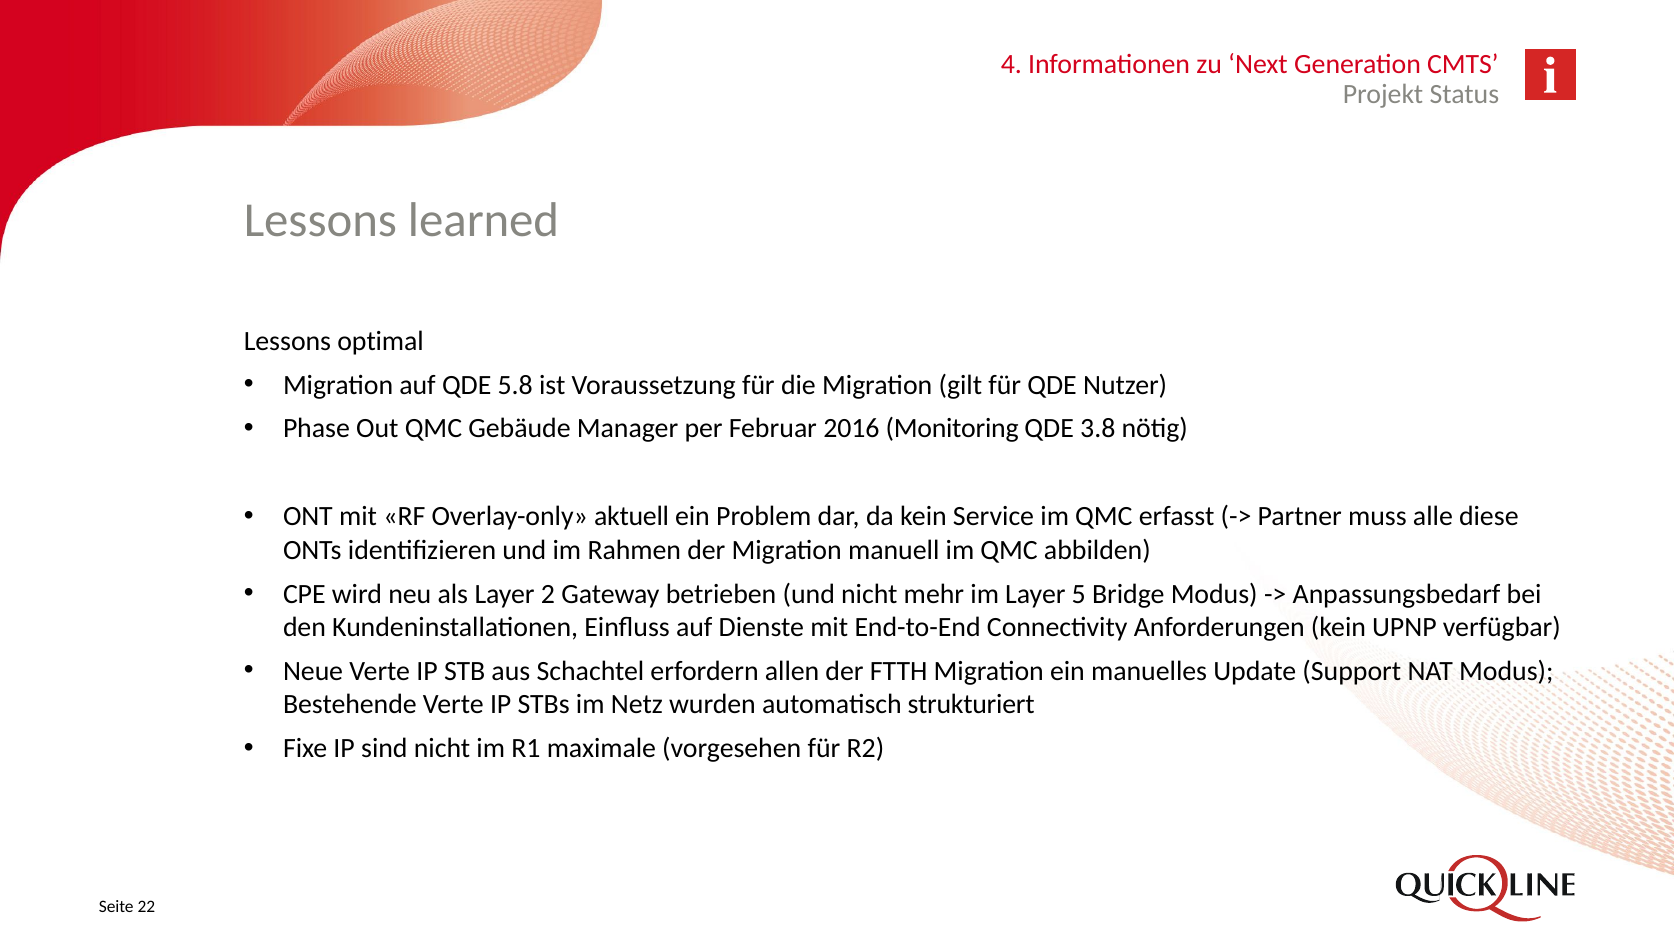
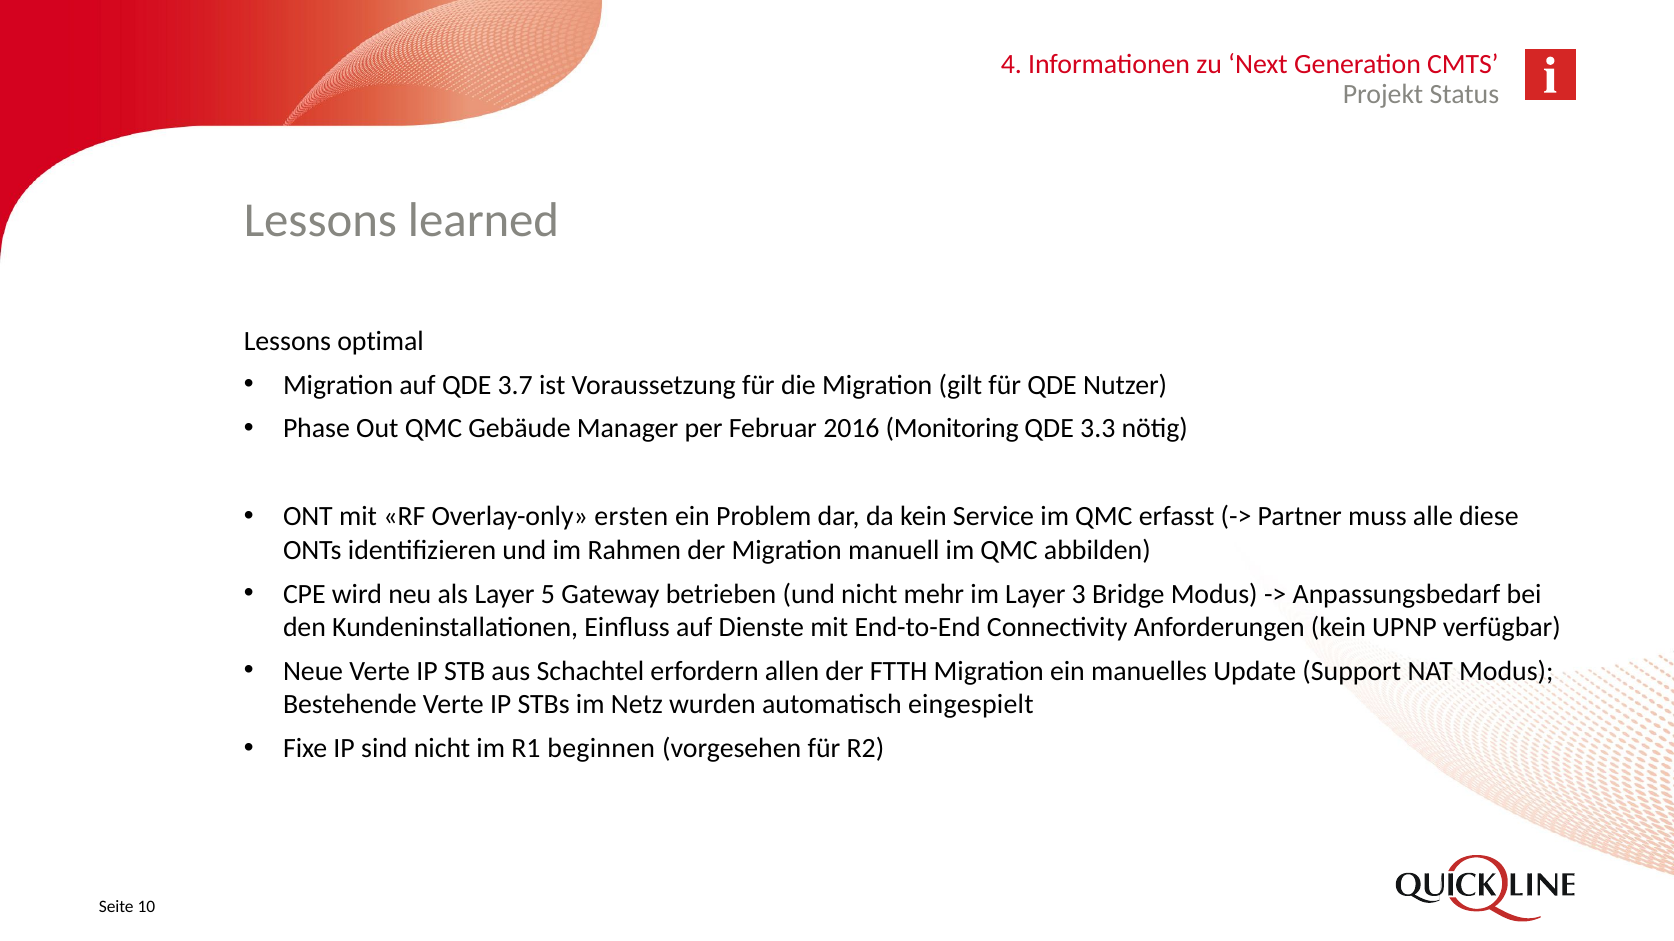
5.8: 5.8 -> 3.7 (515, 385)
3.8: 3.8 -> 3.3 (1098, 429)
aktuell: aktuell -> ersten (631, 517)
2: 2 -> 5 (548, 594)
5: 5 -> 3 (1079, 594)
strukturiert: strukturiert -> eingespielt (971, 705)
maximale: maximale -> beginnen (601, 749)
22: 22 -> 10 (146, 908)
